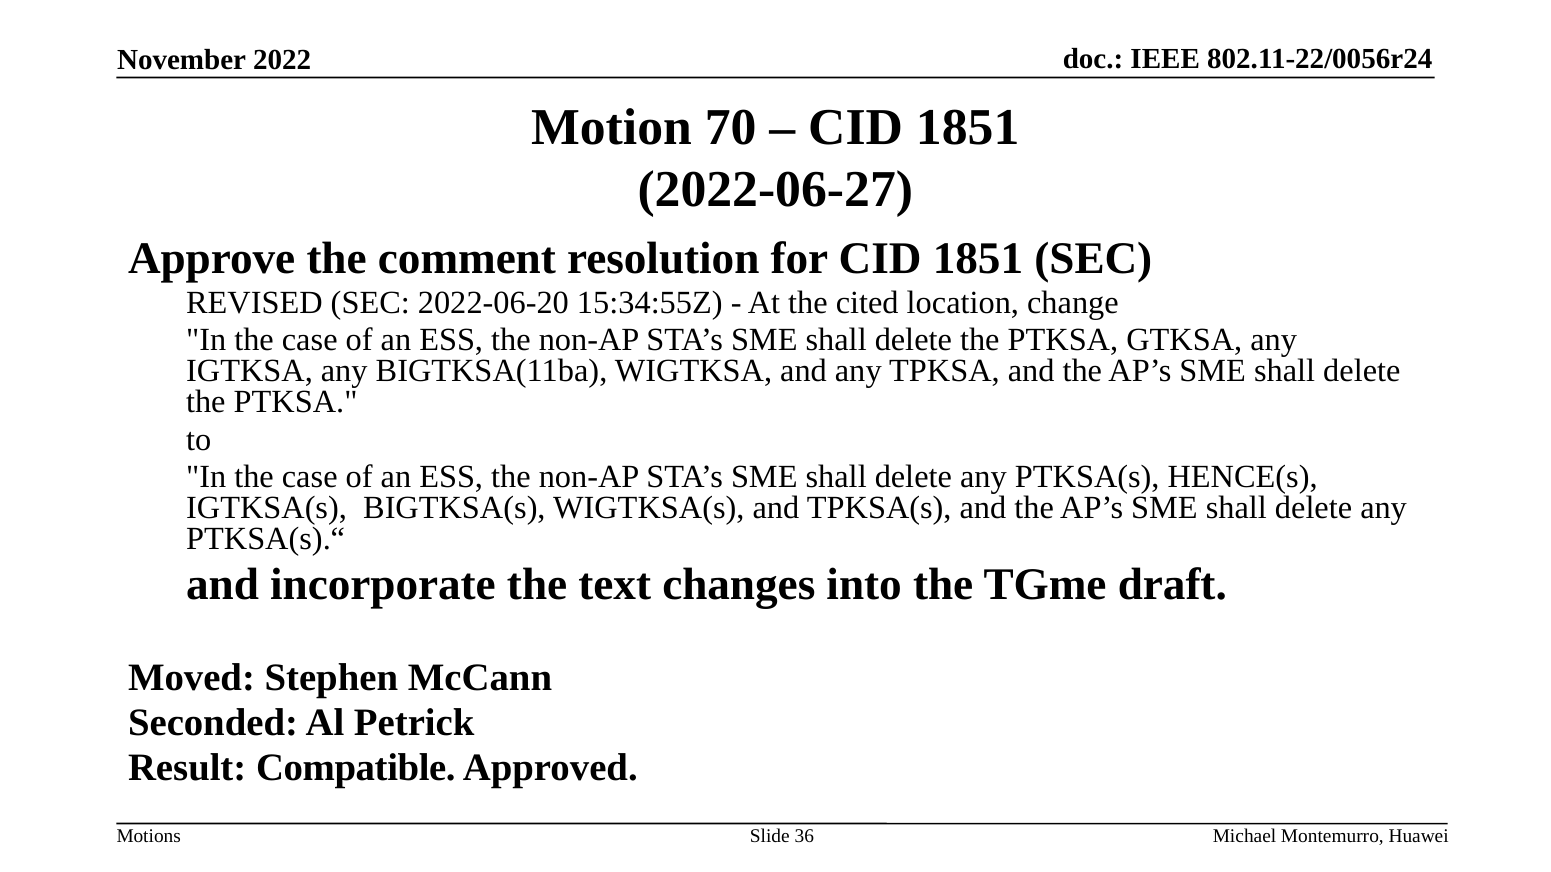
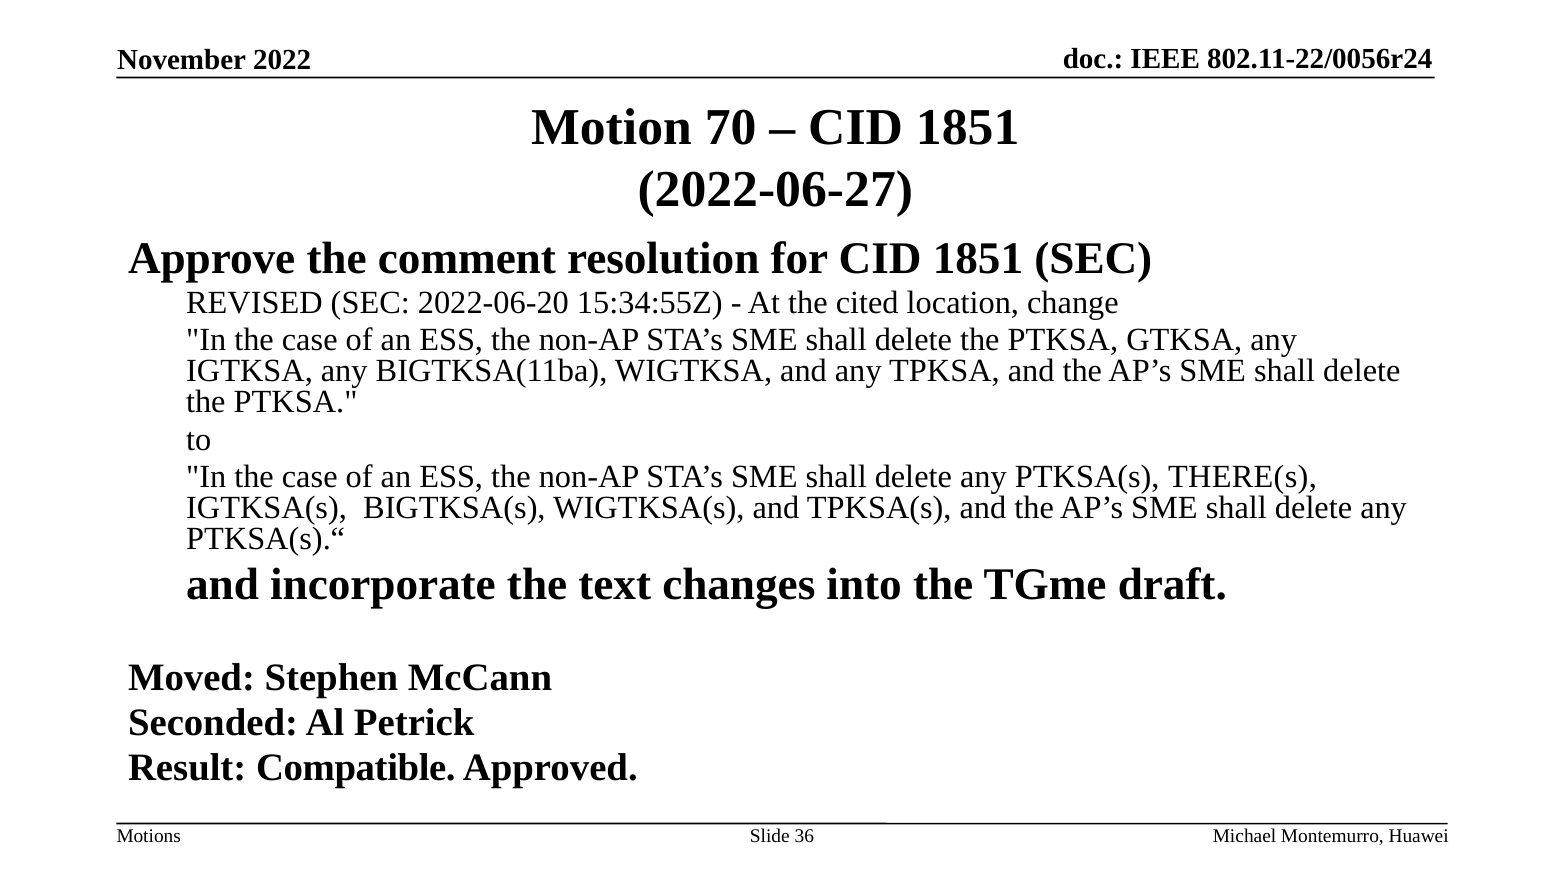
HENCE(s: HENCE(s -> THERE(s (1242, 477)
